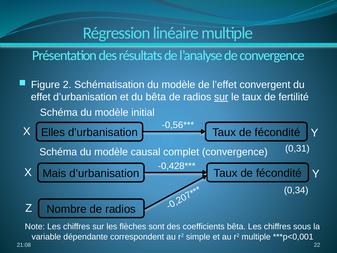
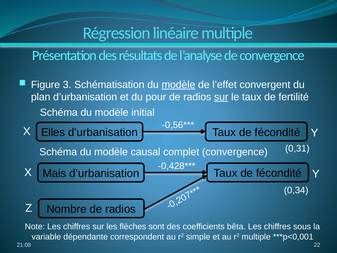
Figure 2: 2 -> 3 (67, 85)
modèle underline: none -> present (178, 85)
effet: effet -> plan (41, 97)
du bêta: bêta -> pour (156, 97)
